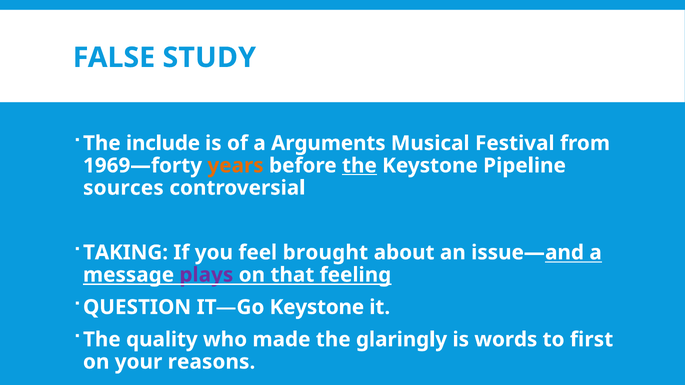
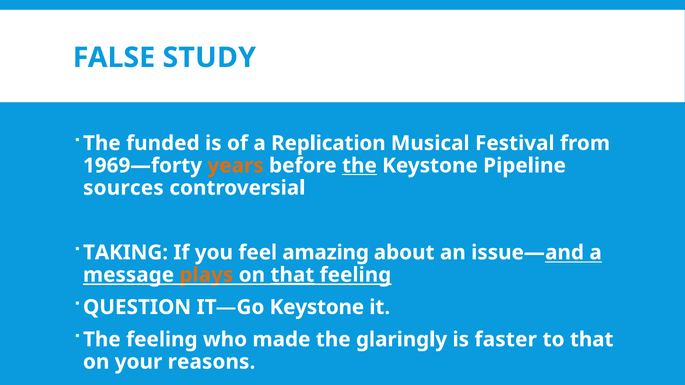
include: include -> funded (163, 143)
Arguments: Arguments -> Replication (328, 143)
brought: brought -> amazing (326, 253)
plays colour: purple -> orange (206, 275)
that underline: none -> present (292, 275)
The quality: quality -> feeling (162, 340)
words: words -> faster (506, 340)
to first: first -> that (592, 340)
